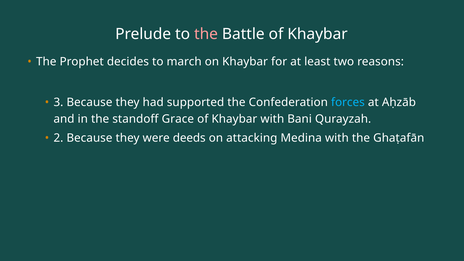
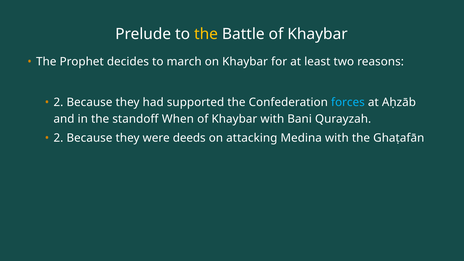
the colour: pink -> yellow (206, 34)
3: 3 -> 2 (58, 102)
Grace: Grace -> When (178, 119)
